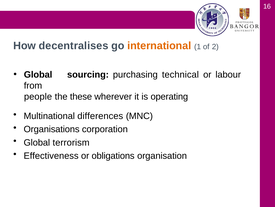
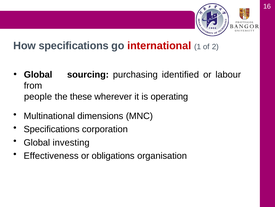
How decentralises: decentralises -> specifications (74, 46)
international colour: orange -> red (159, 46)
technical: technical -> identified (180, 74)
differences: differences -> dimensions (100, 116)
Organisations: Organisations -> Specifications (52, 129)
terrorism: terrorism -> investing (71, 142)
